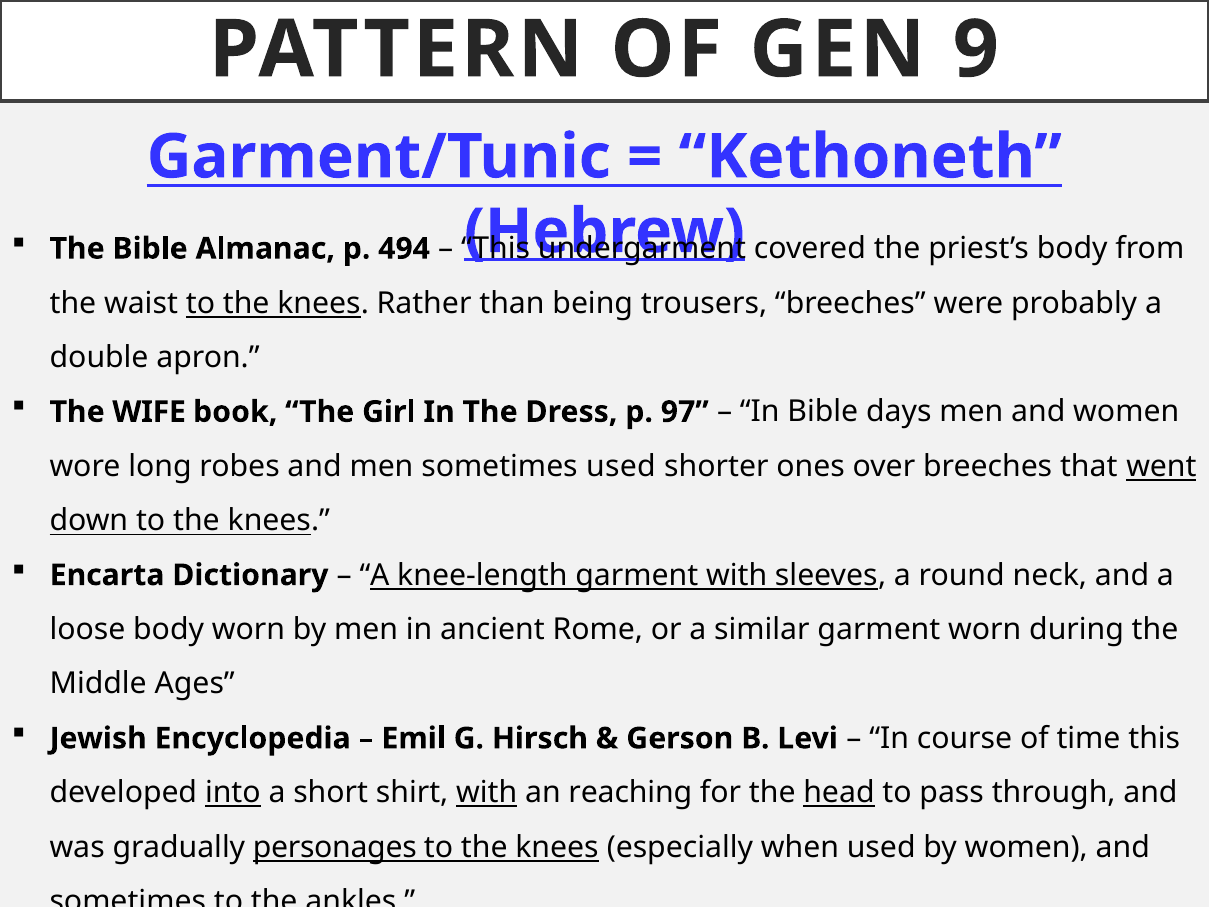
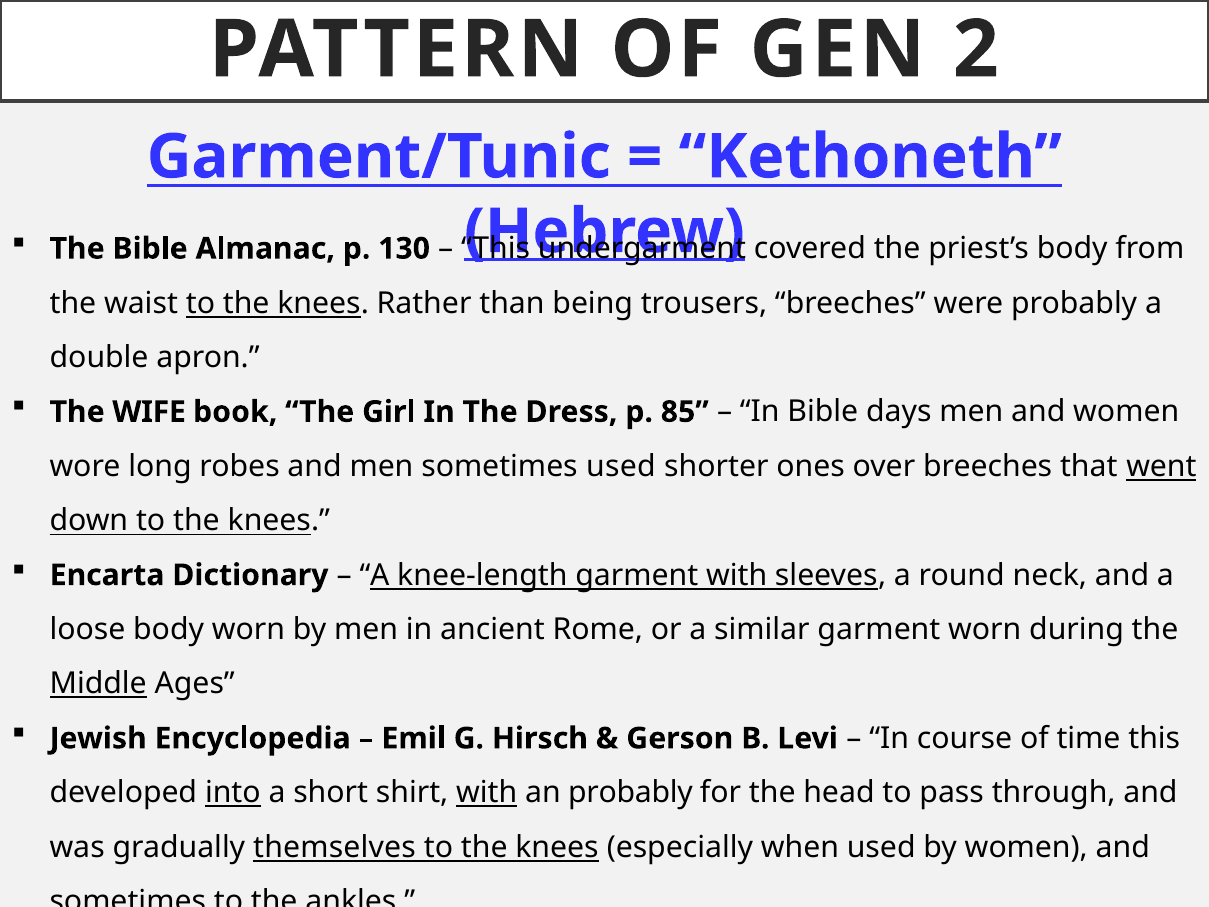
9: 9 -> 2 (976, 50)
494: 494 -> 130 (404, 249)
97: 97 -> 85 (685, 412)
Middle underline: none -> present (98, 684)
an reaching: reaching -> probably (630, 793)
head underline: present -> none (839, 793)
personages: personages -> themselves (335, 847)
